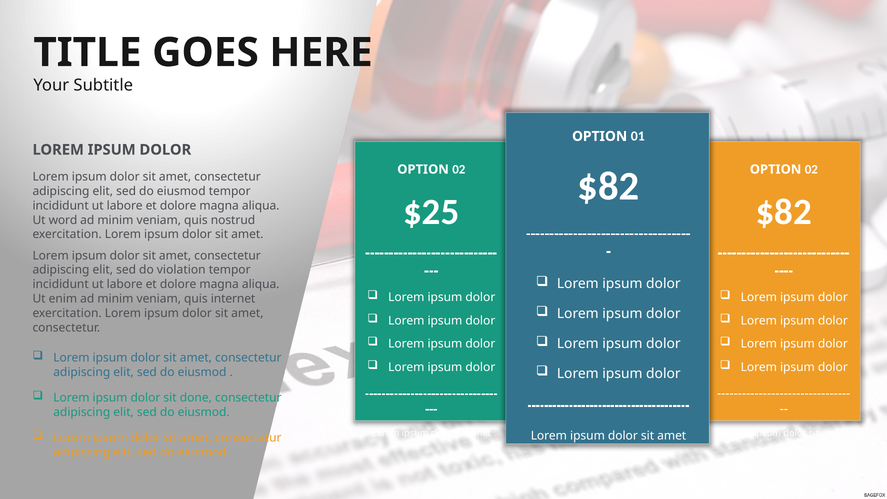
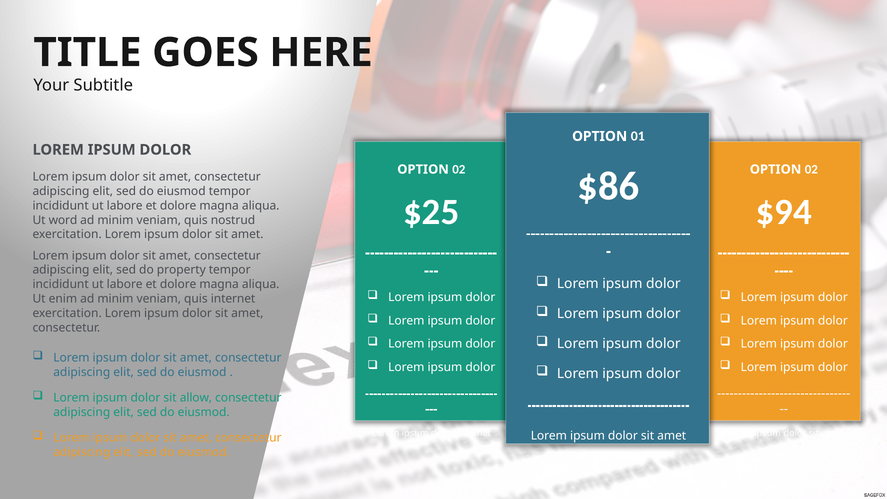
$82: $82 -> $86 (608, 186)
$82: $82 -> $94 (784, 212)
violation: violation -> property (181, 270)
done: done -> allow (196, 398)
